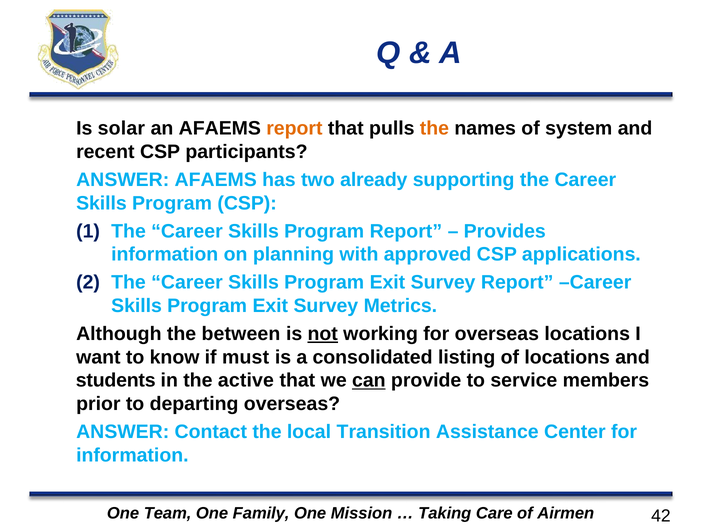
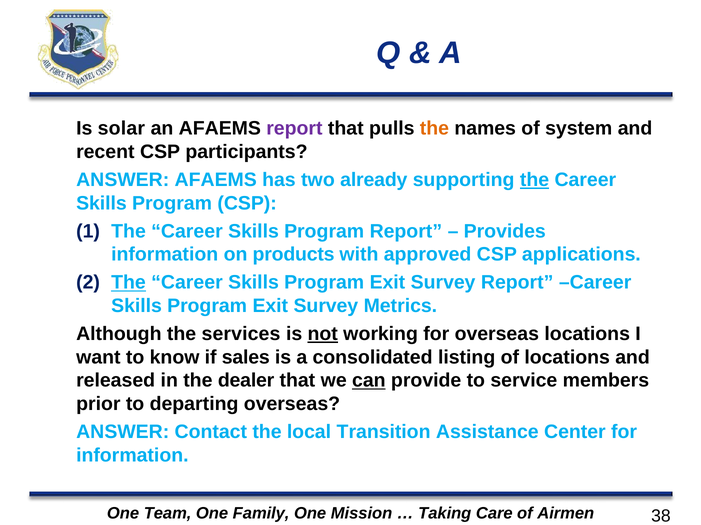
report colour: orange -> purple (294, 128)
the underline: none -> present (535, 180)
planning: planning -> products (294, 255)
The underline: none -> present (129, 283)
between: between -> services (241, 334)
must: must -> sales (246, 358)
students: students -> released (116, 381)
active: active -> dealer (246, 381)
42: 42 -> 38 (661, 517)
